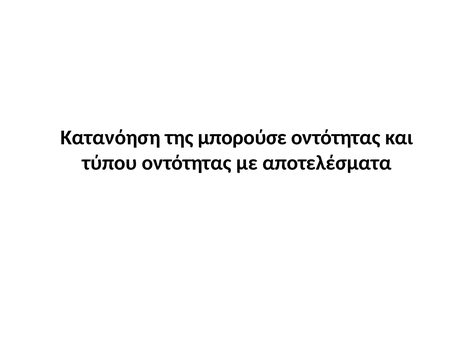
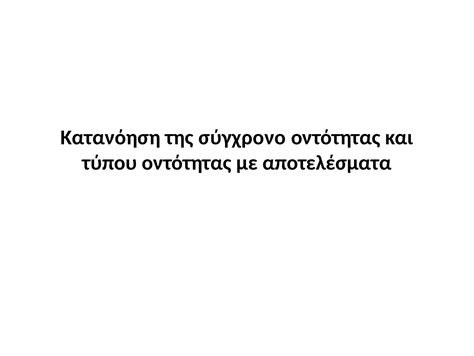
μπορούσε: μπορούσε -> σύγχρονο (242, 137)
